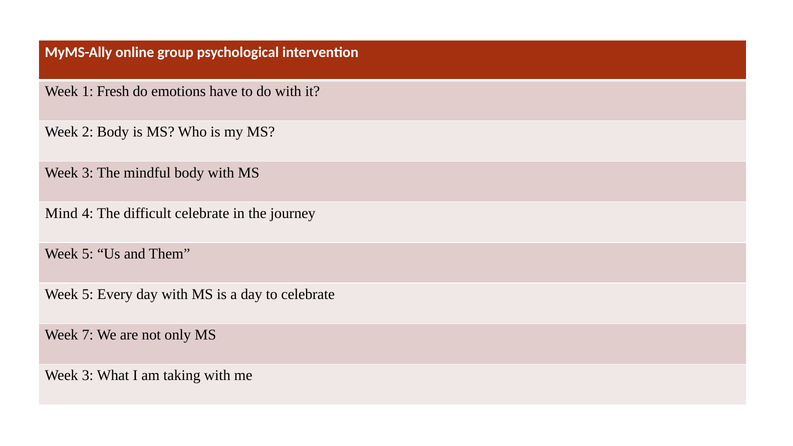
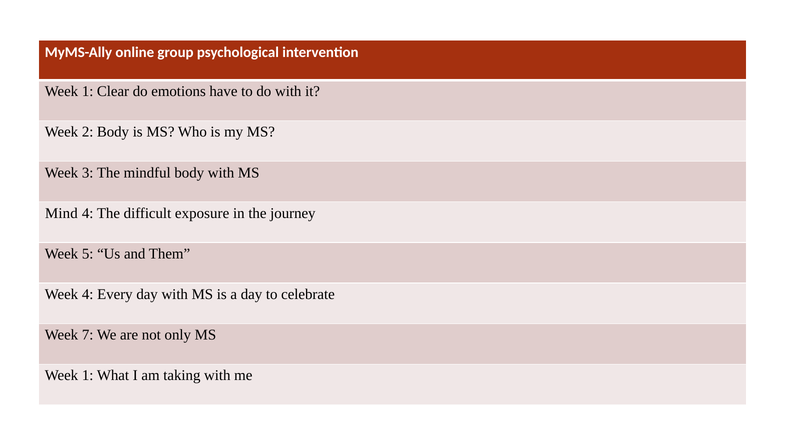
Fresh: Fresh -> Clear (113, 92)
difficult celebrate: celebrate -> exposure (202, 213)
5: 5 -> 4 (88, 294)
3: 3 -> 1 (88, 376)
